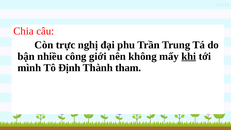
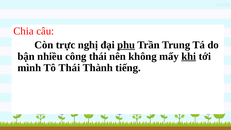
phu underline: none -> present (126, 45)
công giới: giới -> thái (98, 56)
Tô Định: Định -> Thái (69, 68)
tham: tham -> tiếng (128, 68)
